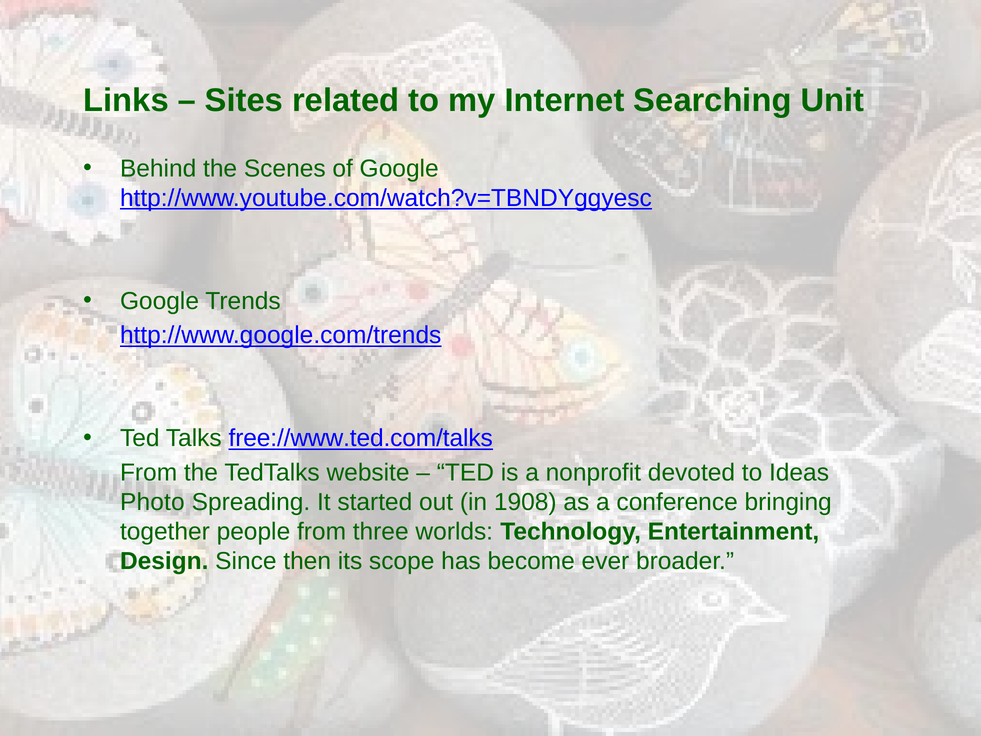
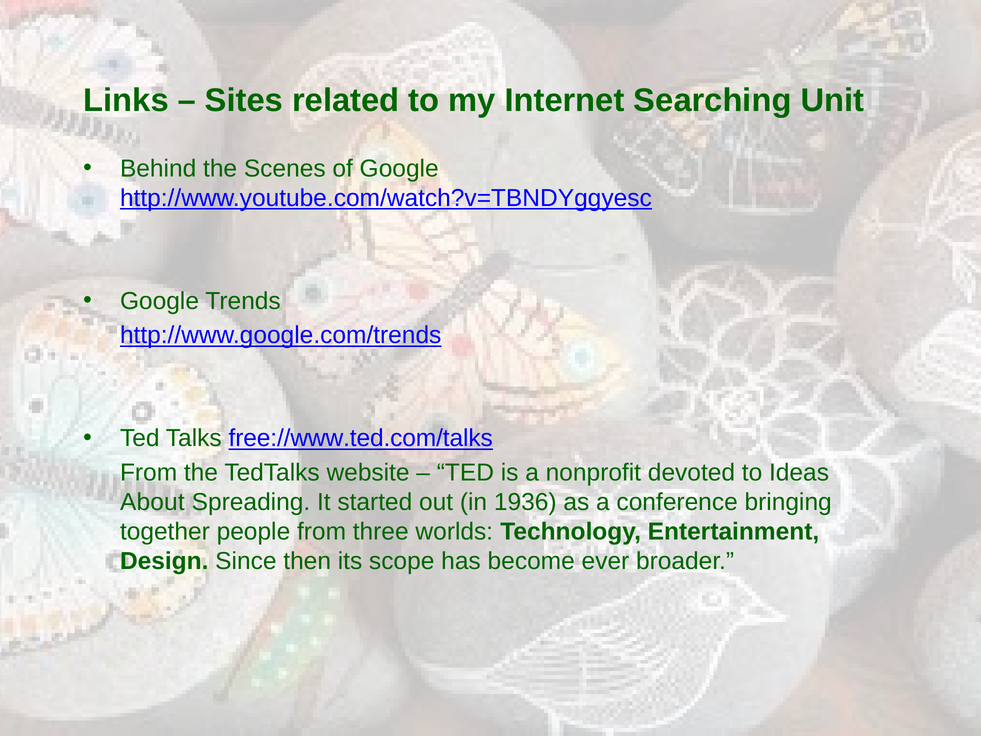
Photo: Photo -> About (152, 502)
1908: 1908 -> 1936 (525, 502)
